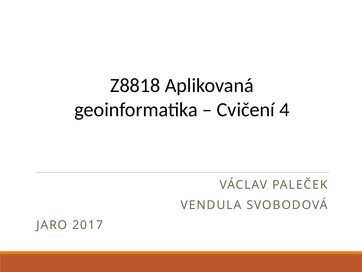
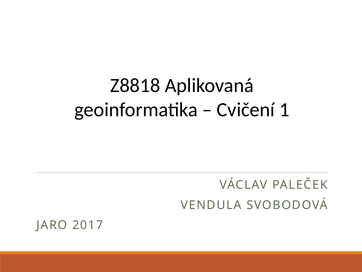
4: 4 -> 1 (284, 110)
